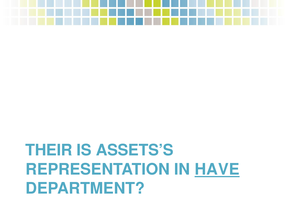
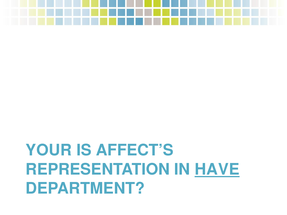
THEIR: THEIR -> YOUR (49, 150)
ASSETS’S: ASSETS’S -> AFFECT’S (135, 150)
